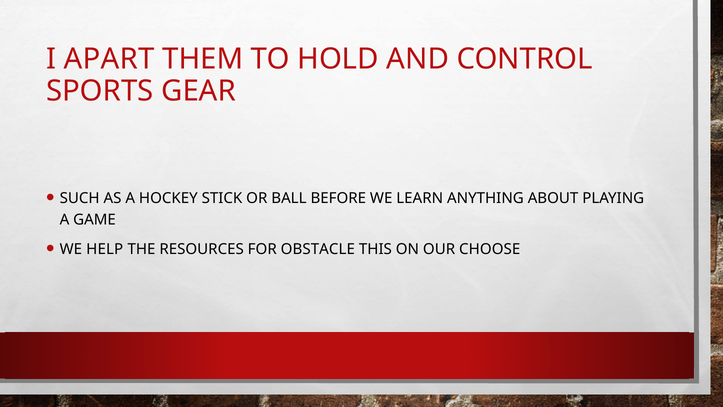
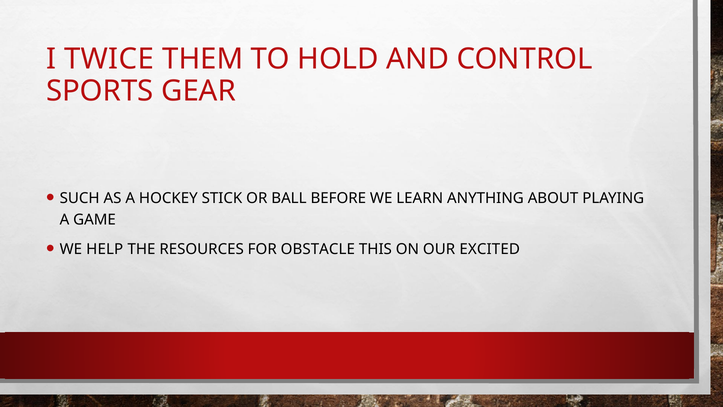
APART: APART -> TWICE (109, 59)
CHOOSE: CHOOSE -> EXCITED (490, 249)
